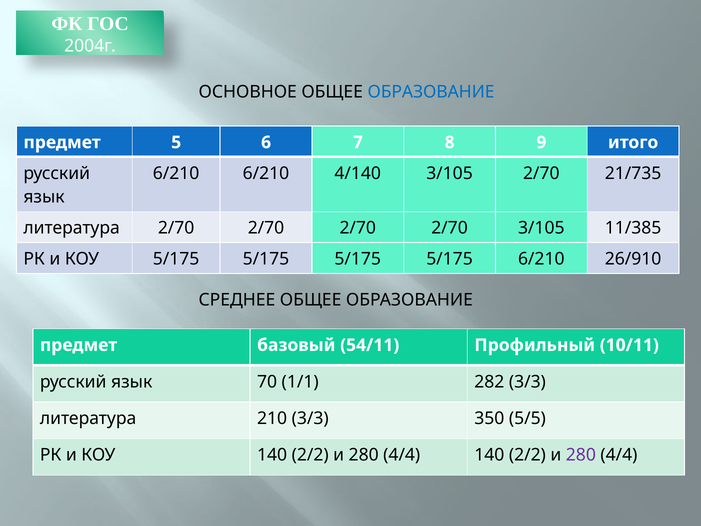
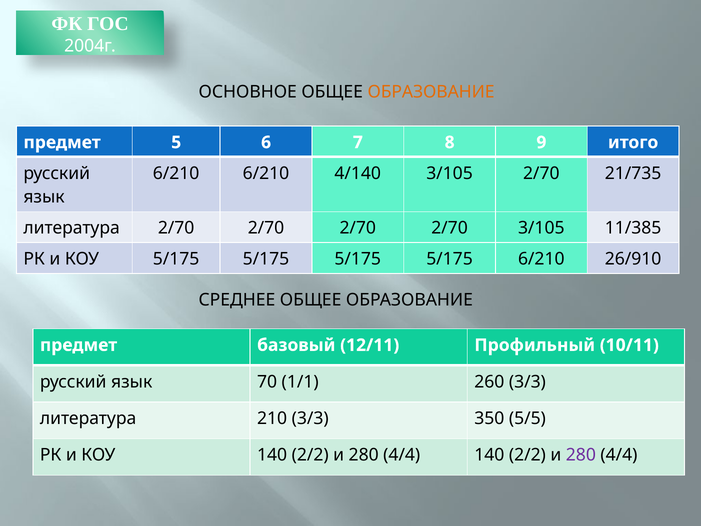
ОБРАЗОВАНИЕ colour: blue -> orange (431, 92)
54/11: 54/11 -> 12/11 (370, 345)
282: 282 -> 260 (489, 382)
